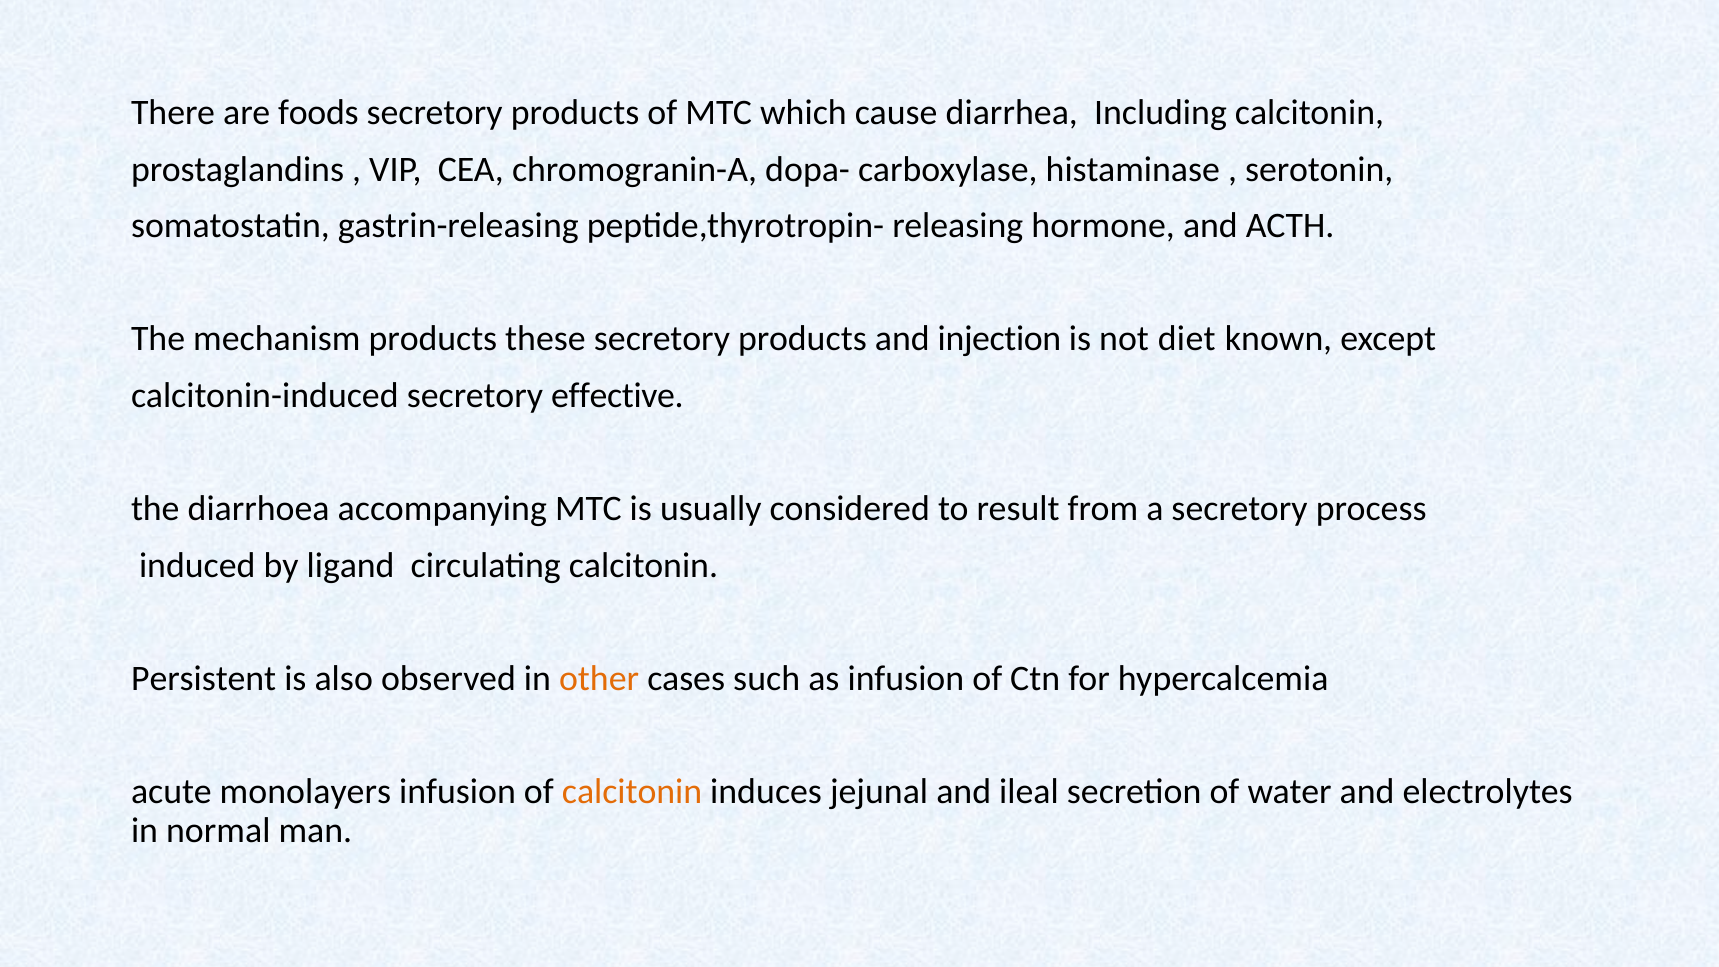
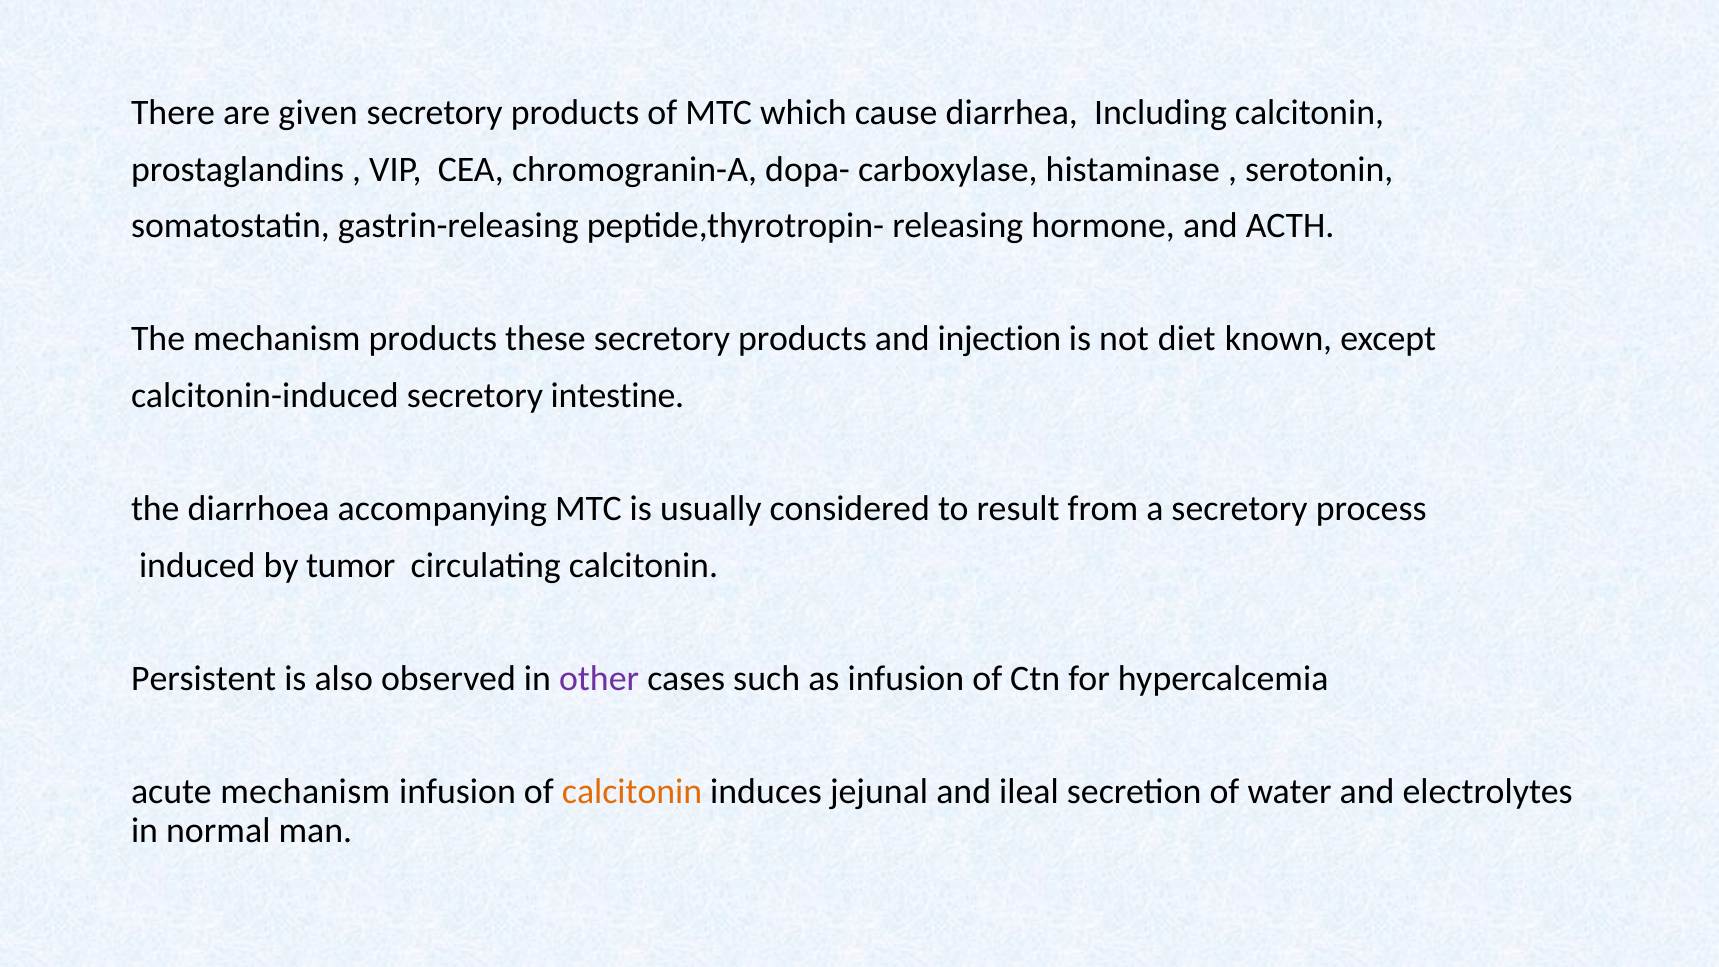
foods: foods -> given (318, 113)
effective: effective -> intestine (617, 396)
ligand: ligand -> tumor (351, 565)
other colour: orange -> purple (599, 679)
acute monolayers: monolayers -> mechanism (305, 792)
